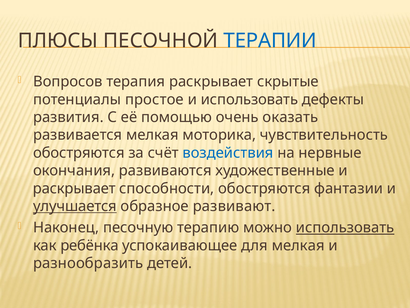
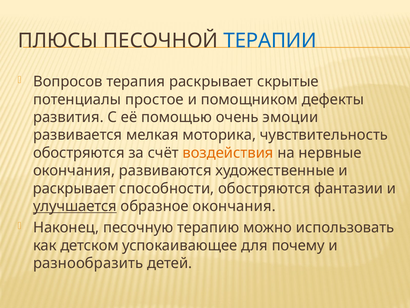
и использовать: использовать -> помощником (249, 99)
оказать: оказать -> эмоции (290, 117)
воздействия colour: blue -> orange (228, 153)
образное развивают: развивают -> окончания (234, 206)
использовать underline: present -> none (345, 227)
ребёнка: ребёнка -> детском (90, 245)
для мелкая: мелкая -> почему (298, 245)
